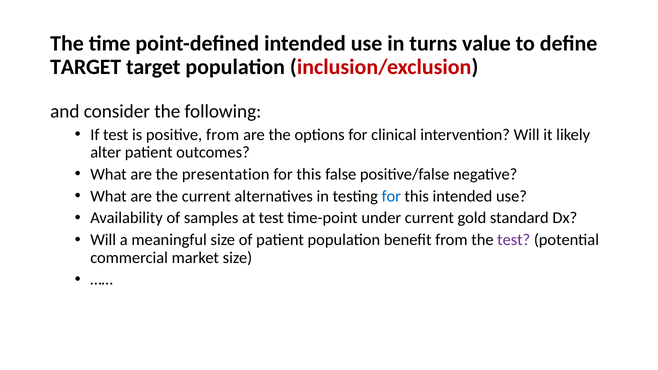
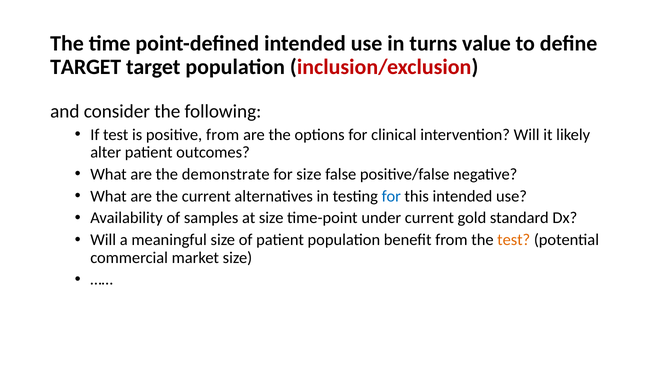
presentation: presentation -> demonstrate (226, 174)
this: this -> size (309, 174)
at test: test -> size (271, 218)
test colour: purple -> orange (514, 240)
